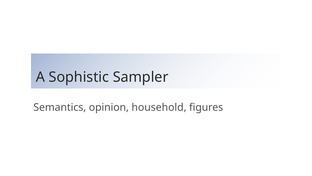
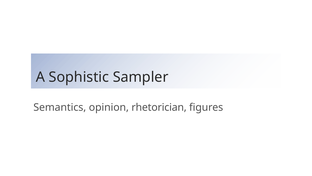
household: household -> rhetorician (159, 107)
